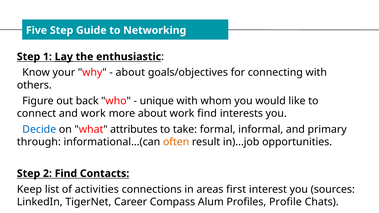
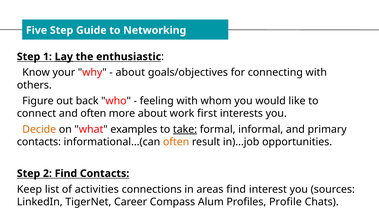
unique: unique -> feeling (157, 101)
and work: work -> often (93, 114)
work find: find -> first (207, 114)
Decide colour: blue -> orange (39, 129)
attributes: attributes -> examples (134, 129)
take underline: none -> present (185, 129)
through: through -> contacts (39, 142)
areas first: first -> find (236, 189)
